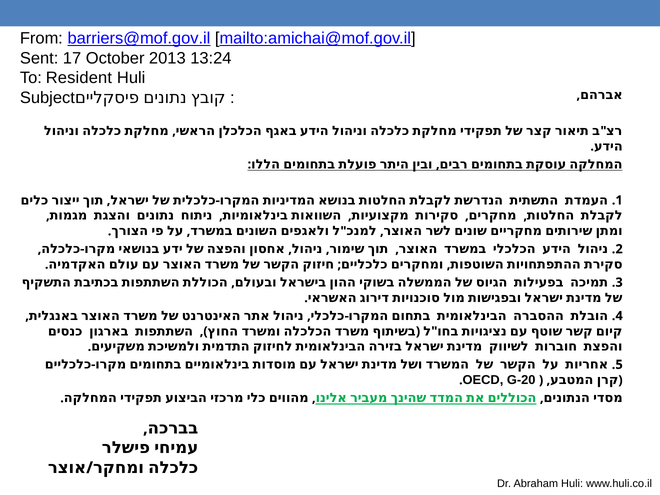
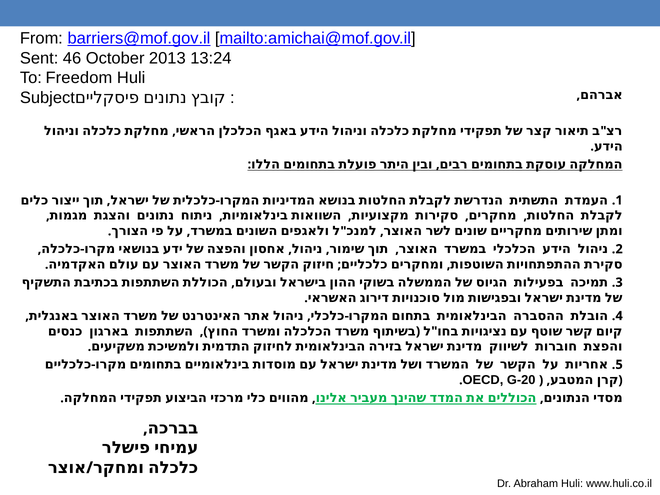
17: 17 -> 46 (72, 58)
Resident: Resident -> Freedom (79, 78)
